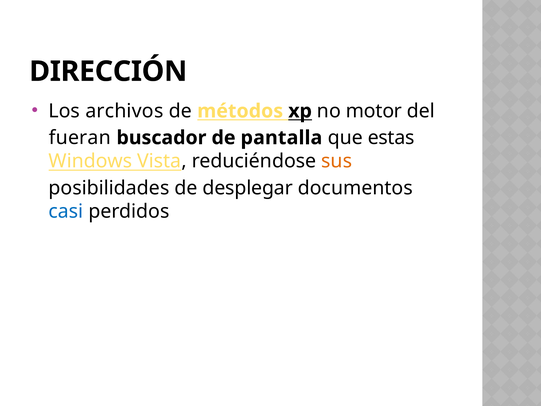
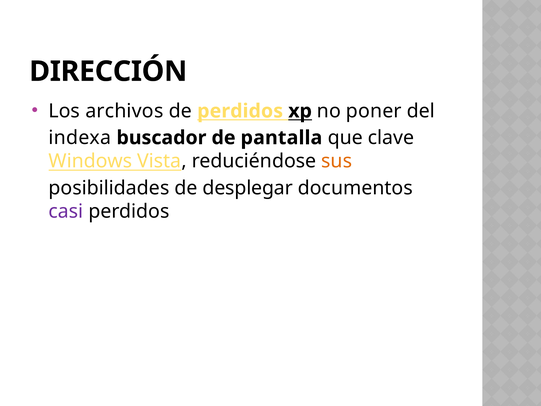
de métodos: métodos -> perdidos (240, 111)
motor: motor -> poner (374, 111)
fueran: fueran -> indexa (80, 138)
estas: estas -> clave (391, 138)
casi colour: blue -> purple (66, 211)
